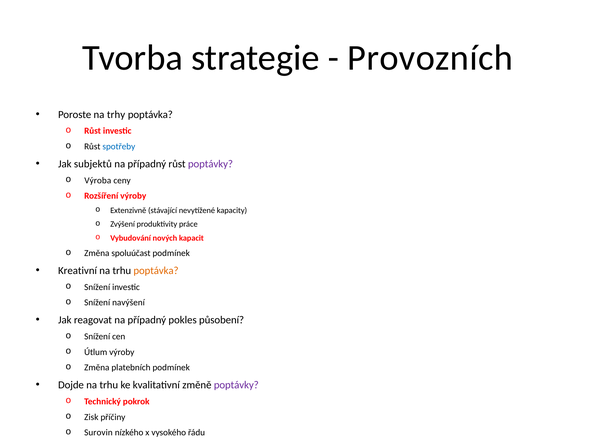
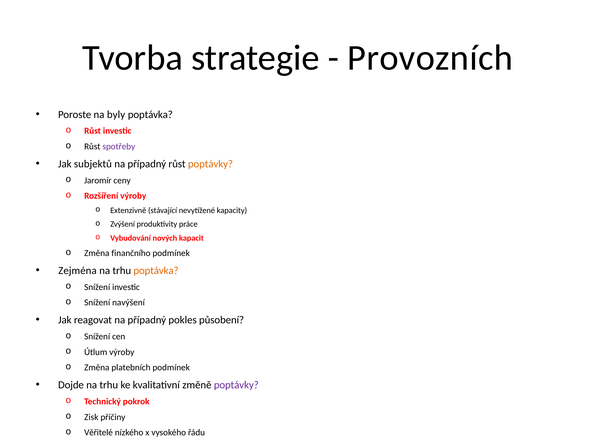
trhy: trhy -> byly (116, 114)
spotřeby colour: blue -> purple (119, 147)
poptávky colour: purple -> orange (210, 164)
Výroba: Výroba -> Jaromír (98, 180)
spoluúčast: spoluúčast -> finančního (131, 253)
Kreativní: Kreativní -> Zejména (77, 271)
Surovin: Surovin -> Věřitelé (98, 433)
